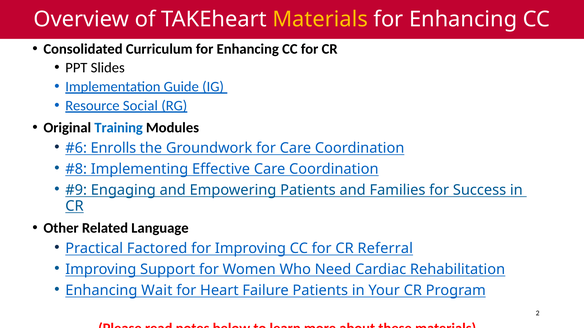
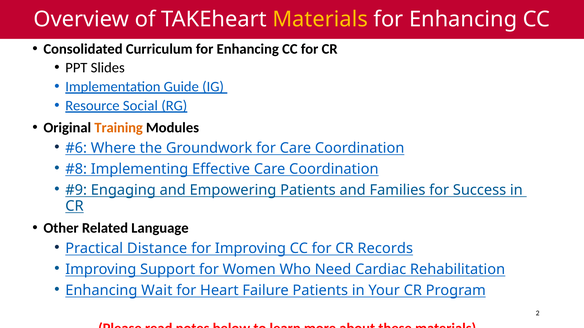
Training colour: blue -> orange (119, 128)
Enrolls: Enrolls -> Where (113, 148)
Factored: Factored -> Distance (157, 249)
Referral: Referral -> Records (385, 249)
